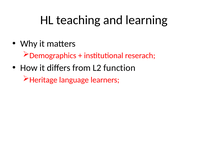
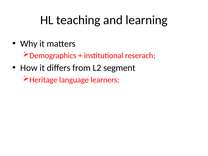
function: function -> segment (119, 68)
